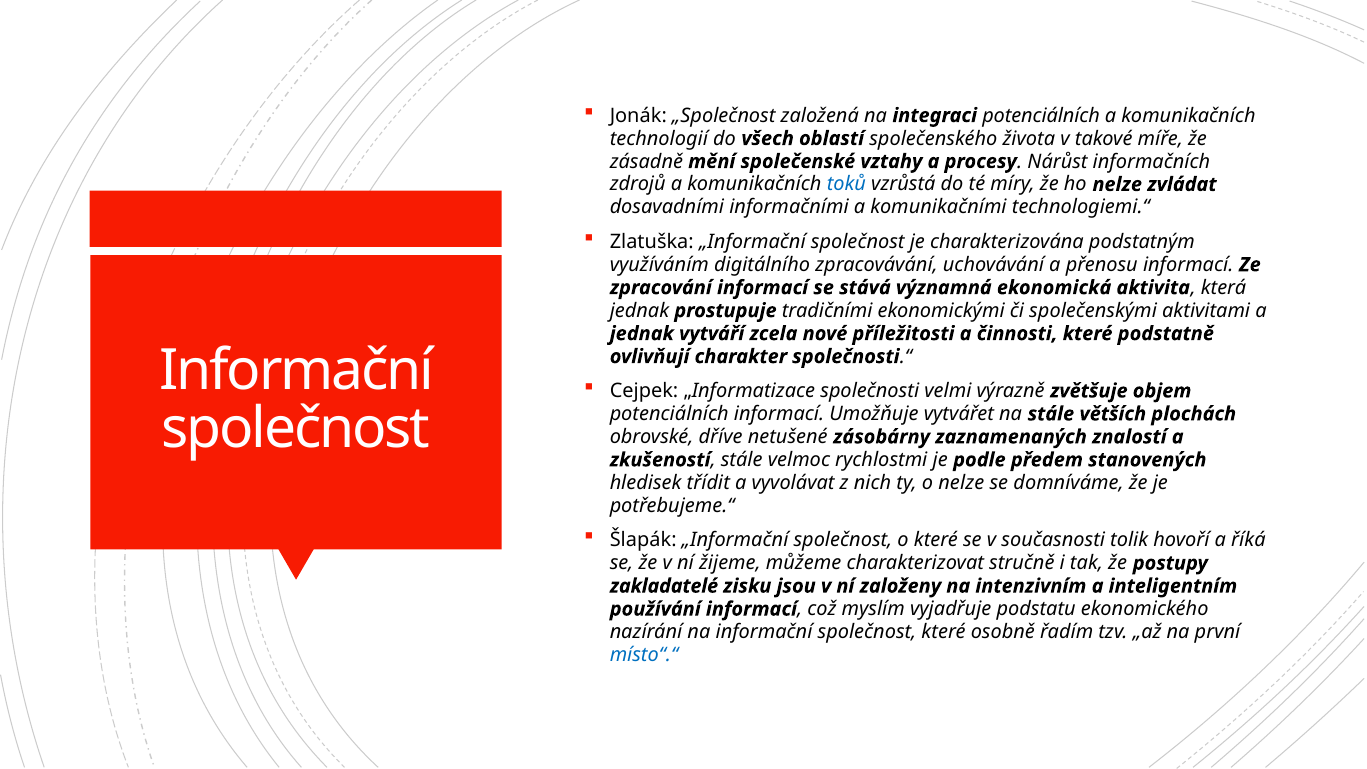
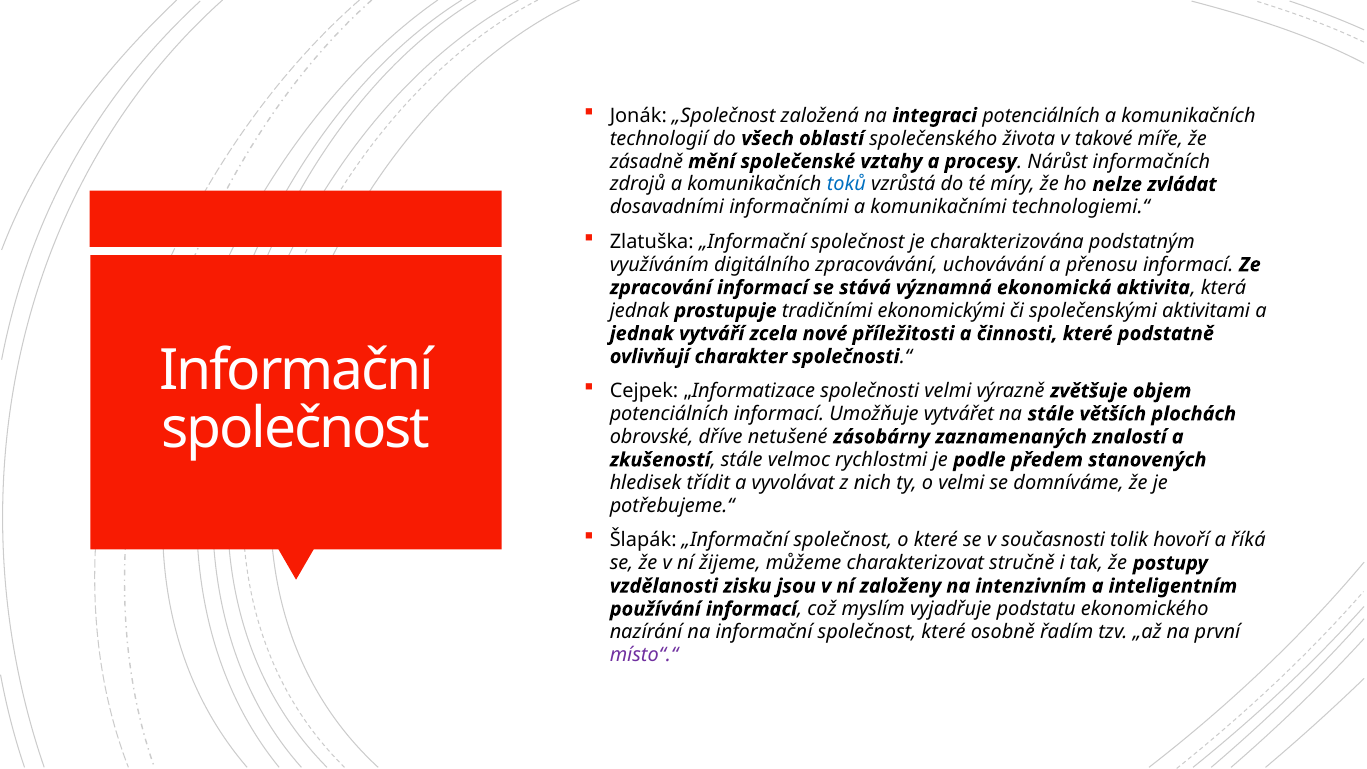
o nelze: nelze -> velmi (961, 483)
zakladatelé: zakladatelé -> vzdělanosti (664, 586)
místo“.“ colour: blue -> purple (644, 655)
